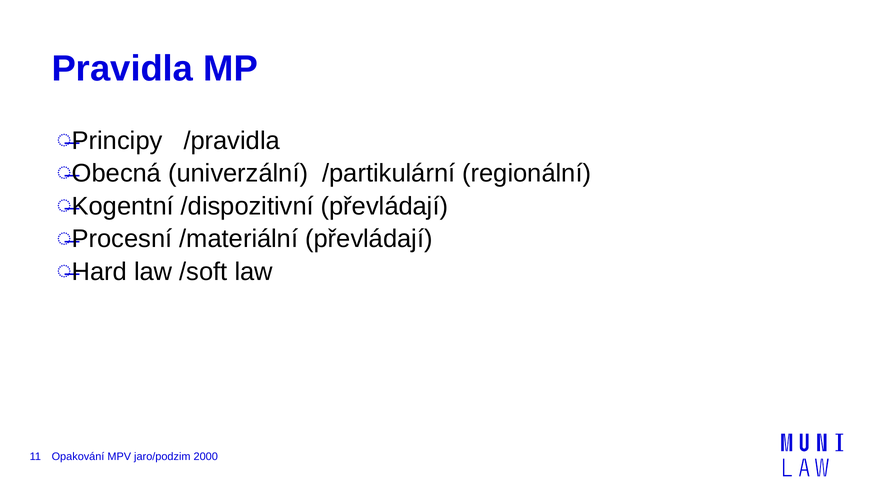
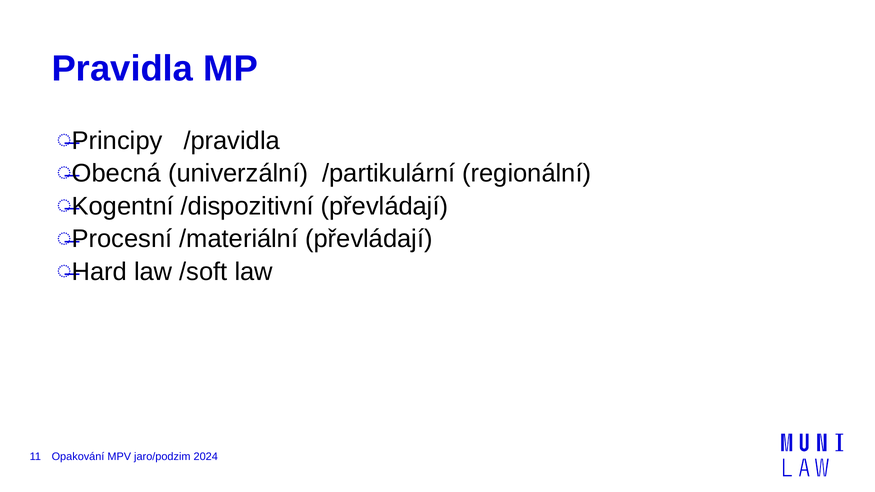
2000: 2000 -> 2024 (206, 457)
